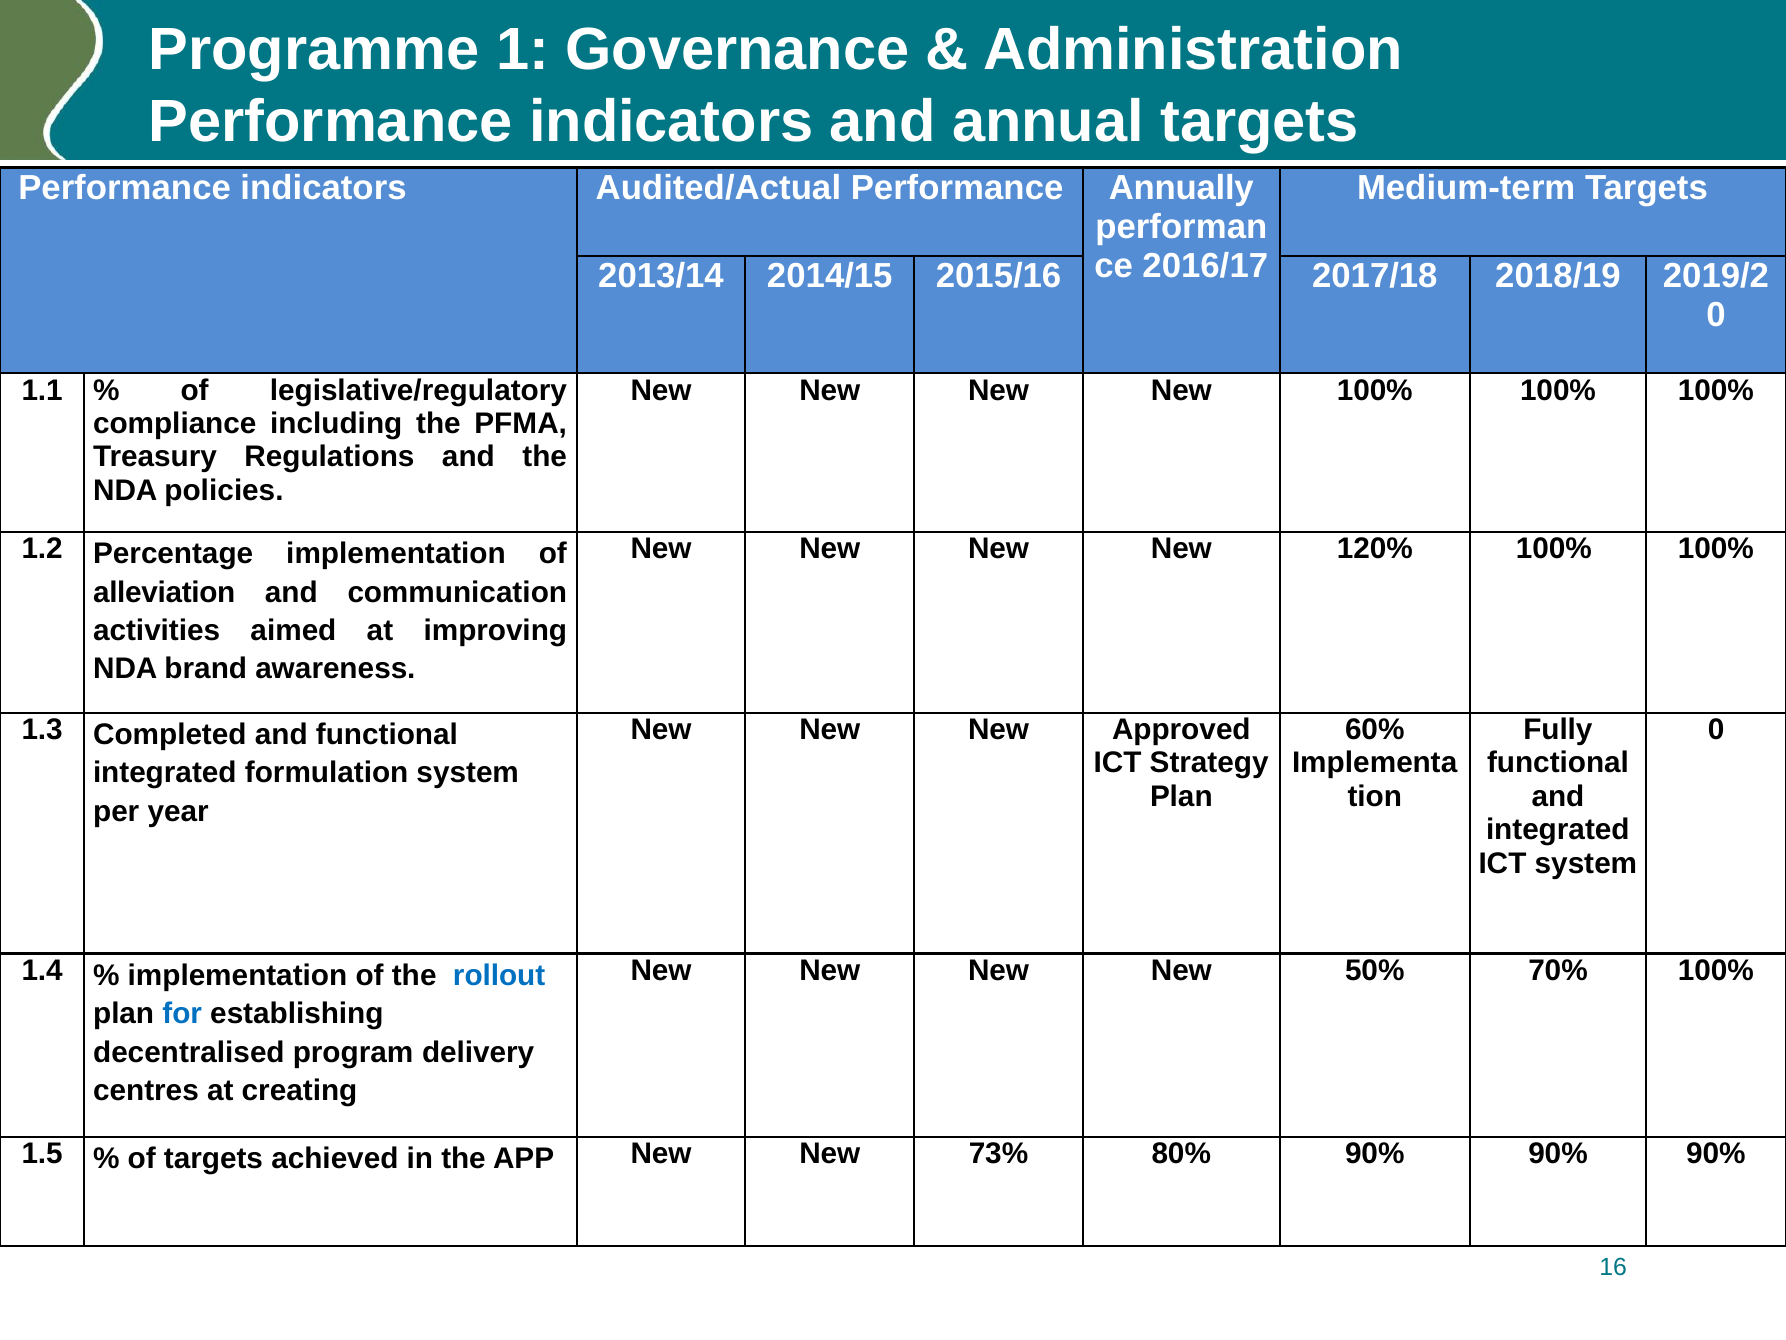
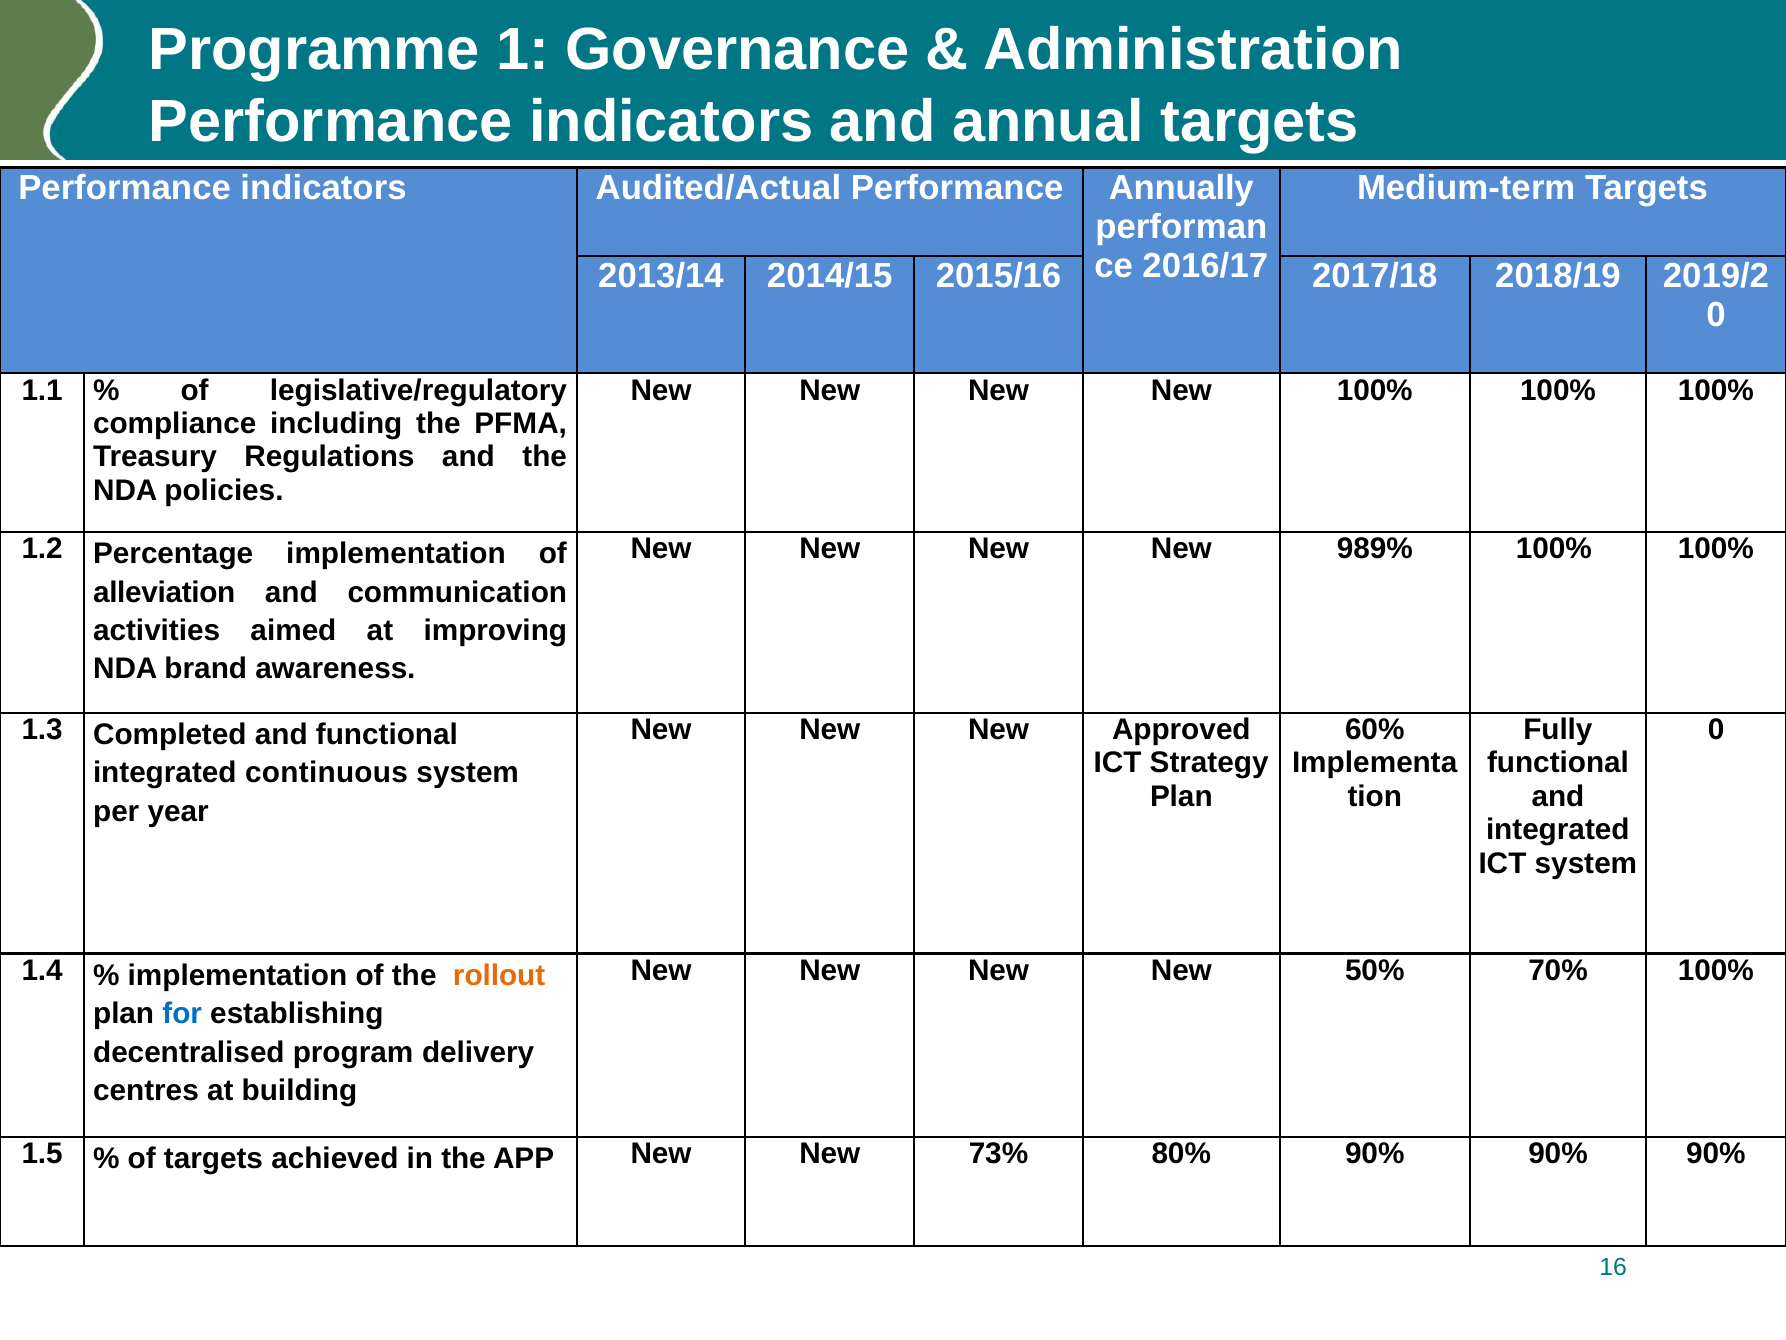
120%: 120% -> 989% (1375, 549)
formulation: formulation -> continuous (326, 773)
rollout colour: blue -> orange (499, 975)
creating: creating -> building (299, 1090)
